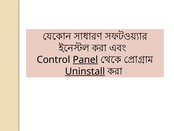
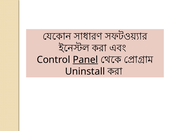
Uninstall underline: present -> none (85, 71)
